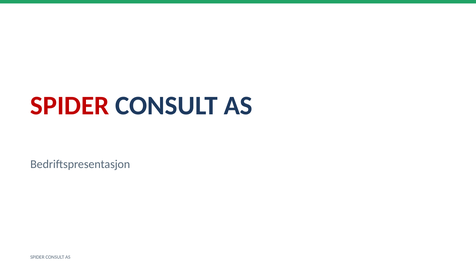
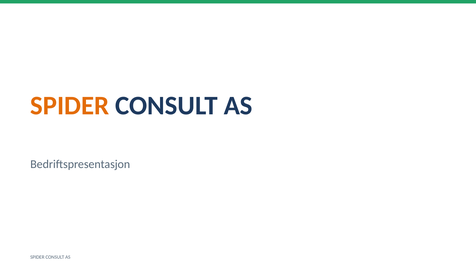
SPIDER colour: red -> orange (70, 106)
